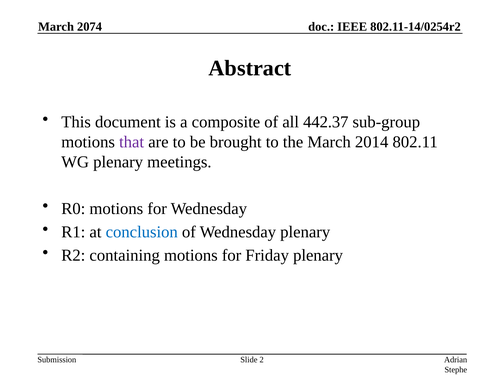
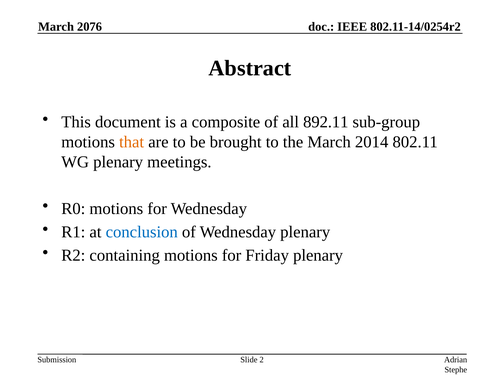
2074: 2074 -> 2076 (90, 27)
442.37: 442.37 -> 892.11 (326, 122)
that colour: purple -> orange (132, 142)
